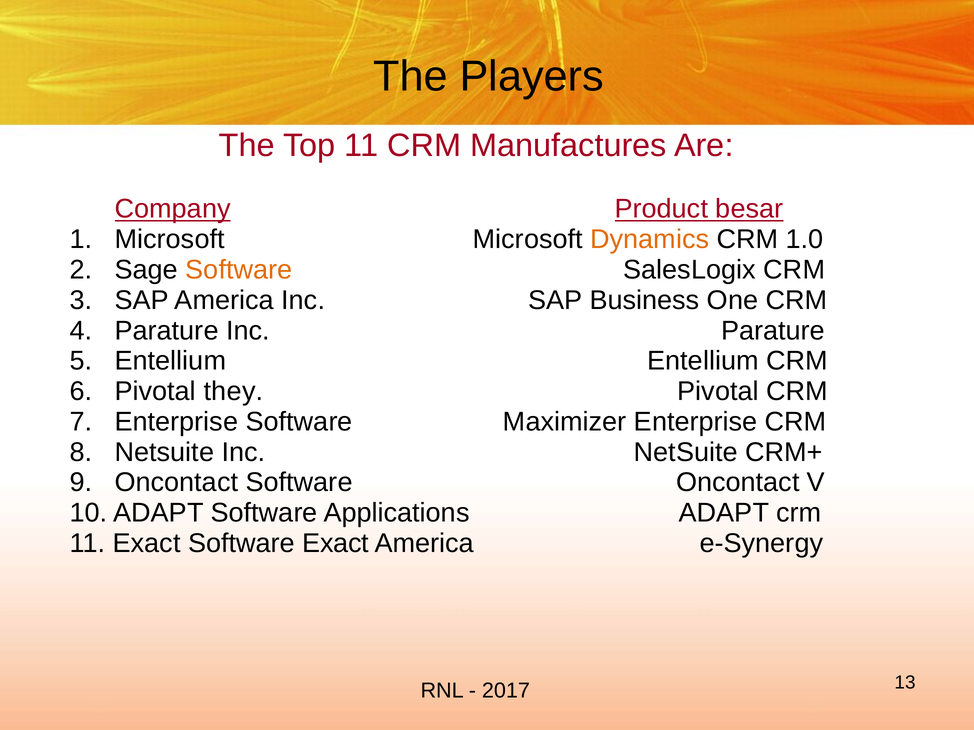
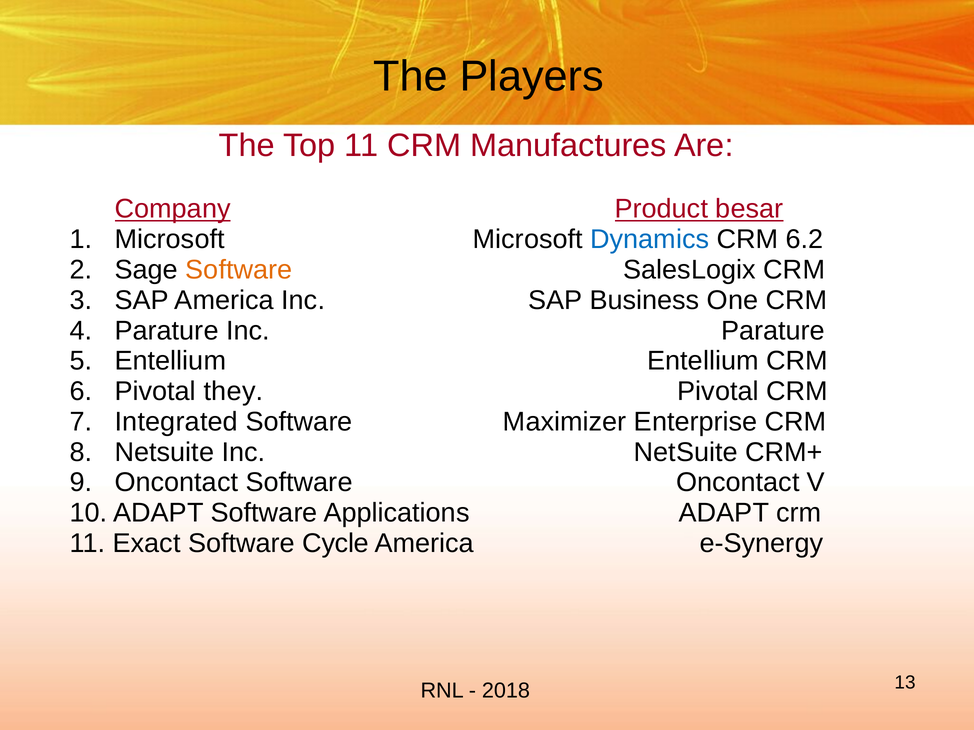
Dynamics colour: orange -> blue (650, 240)
1.0: 1.0 -> 6.2 (805, 240)
7 Enterprise: Enterprise -> Integrated (176, 422)
Software Exact: Exact -> Cycle (336, 544)
2017: 2017 -> 2018 (506, 691)
